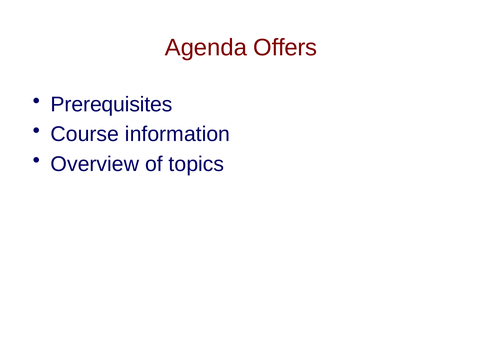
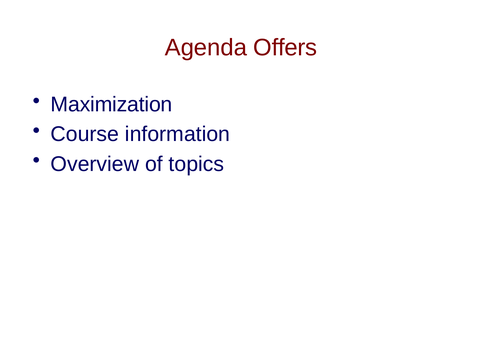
Prerequisites: Prerequisites -> Maximization (112, 104)
